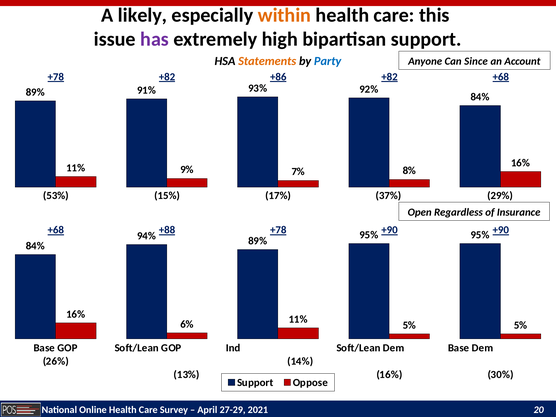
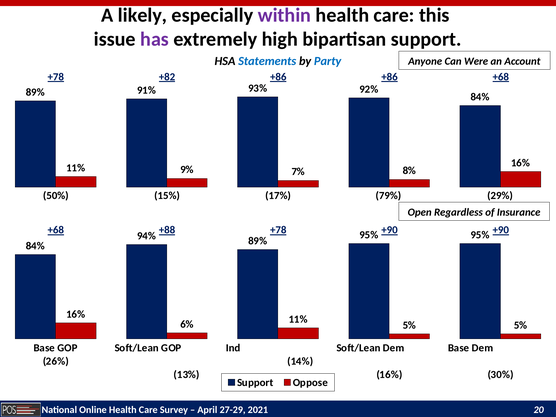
within colour: orange -> purple (284, 15)
Statements colour: orange -> blue (267, 61)
Since: Since -> Were (476, 61)
+78 +82: +82 -> +86 (390, 77)
53%: 53% -> 50% (56, 196)
37%: 37% -> 79% (388, 196)
